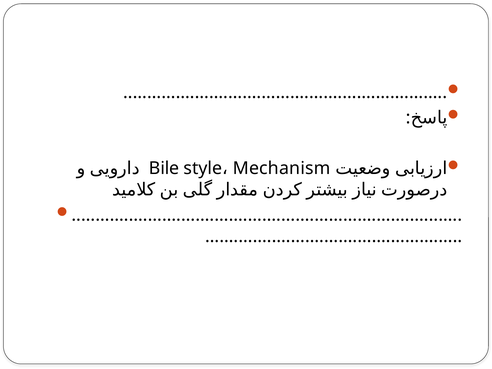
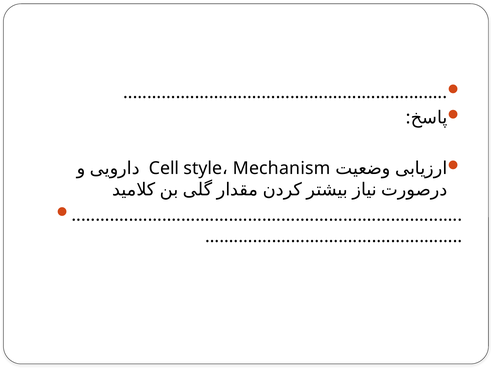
Bile: Bile -> Cell (164, 168)
